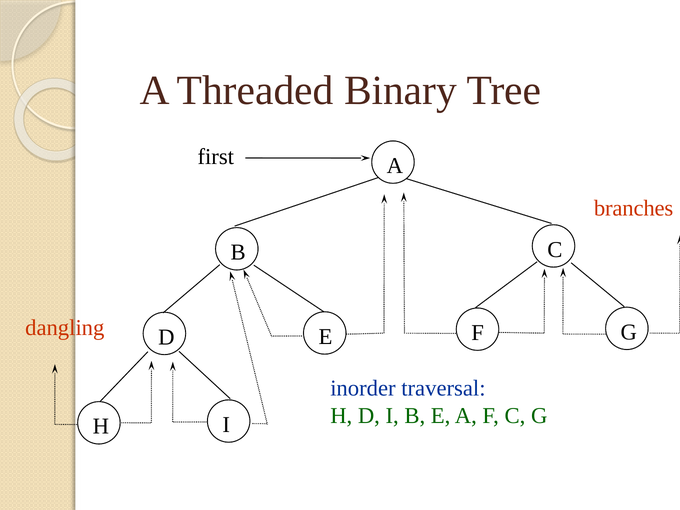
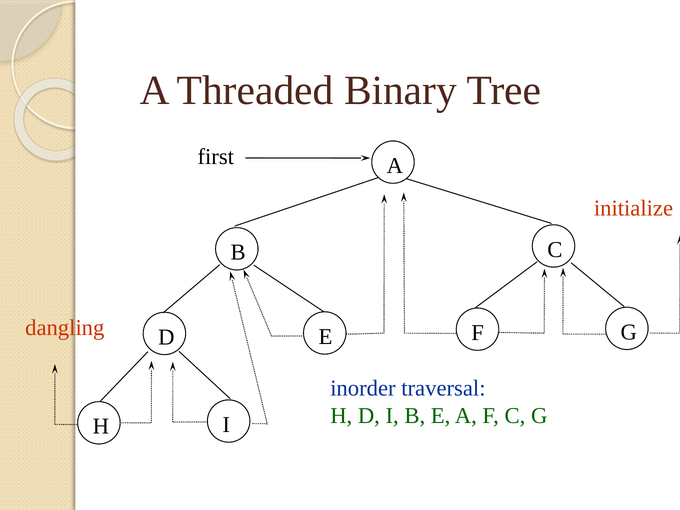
branches: branches -> initialize (633, 208)
